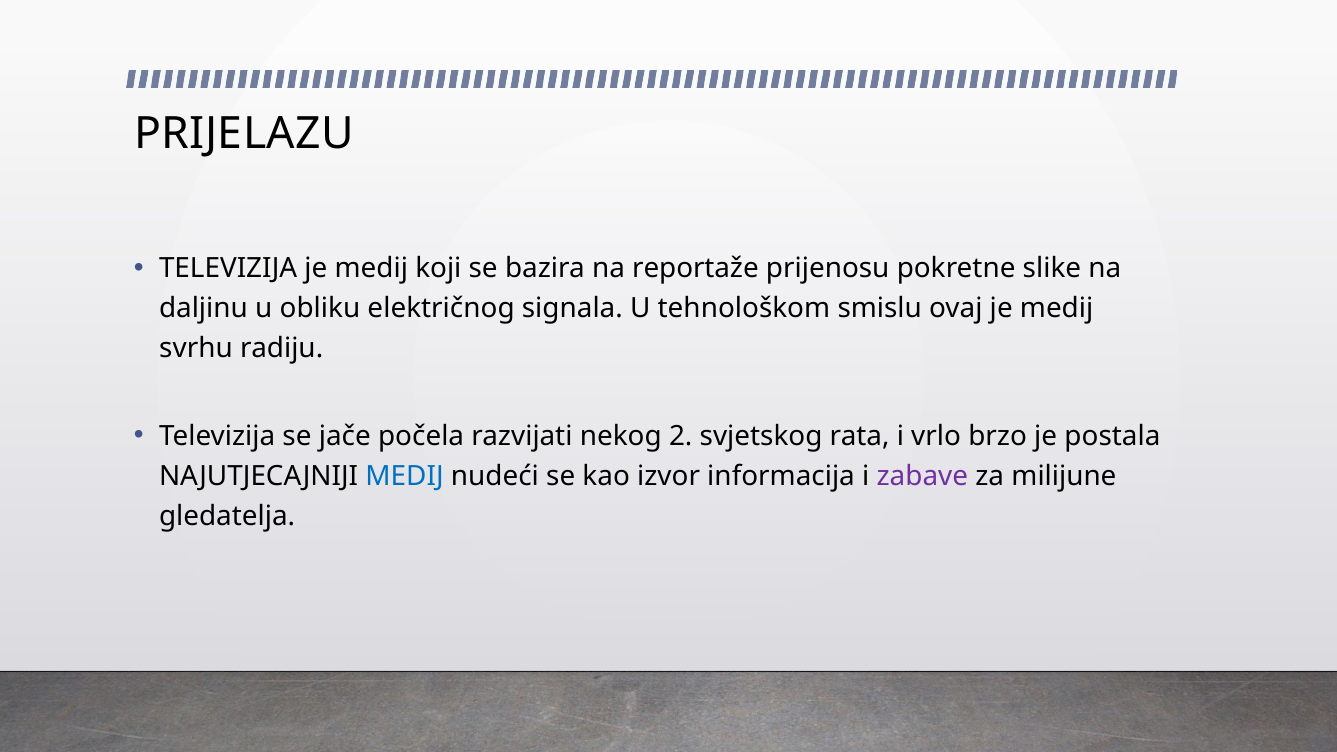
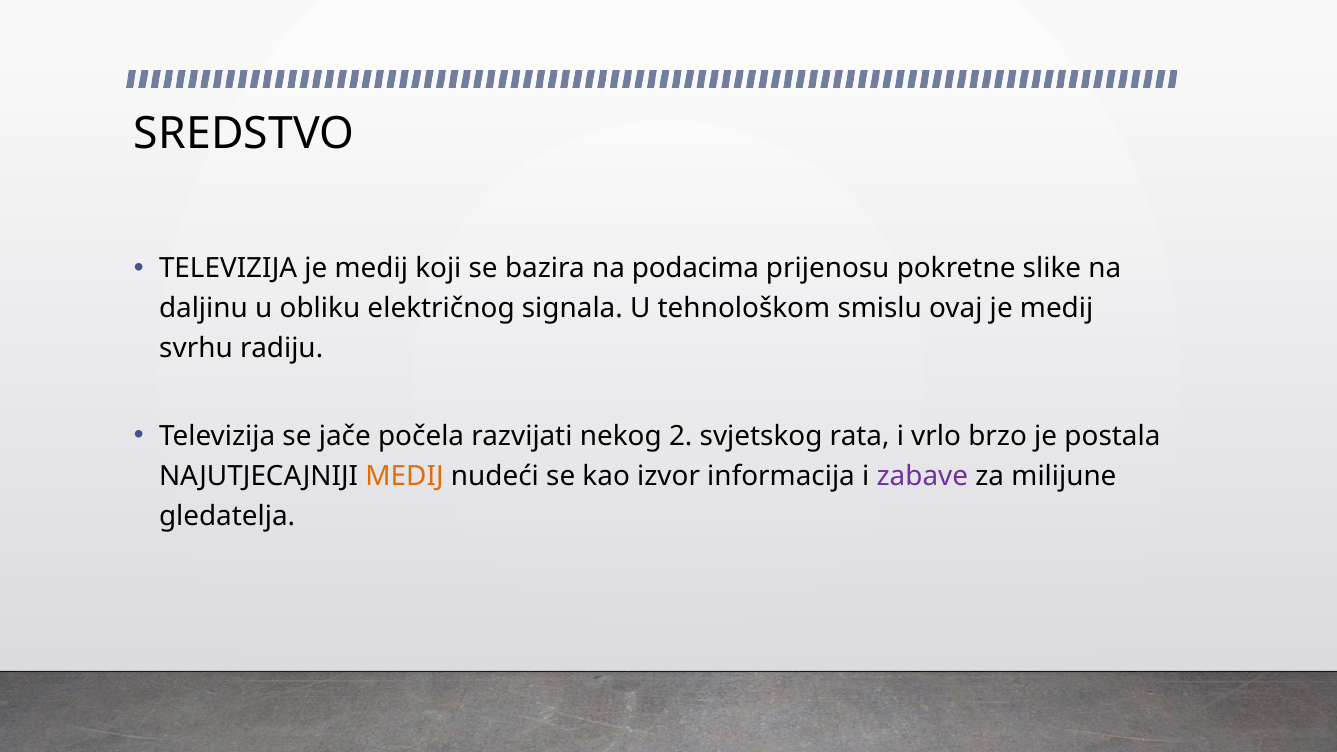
PRIJELAZU: PRIJELAZU -> SREDSTVO (244, 133)
reportaže: reportaže -> podacima (696, 269)
MEDIJ colour: blue -> orange (405, 476)
